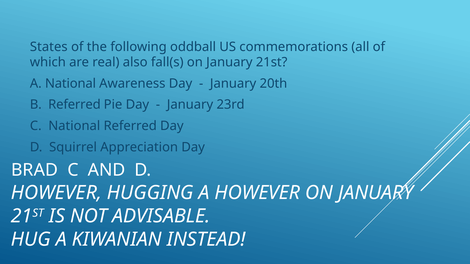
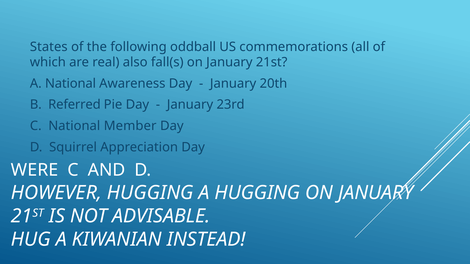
National Referred: Referred -> Member (130, 126)
BRAD: BRAD -> WERE (35, 170)
A HOWEVER: HOWEVER -> HUGGING (257, 193)
